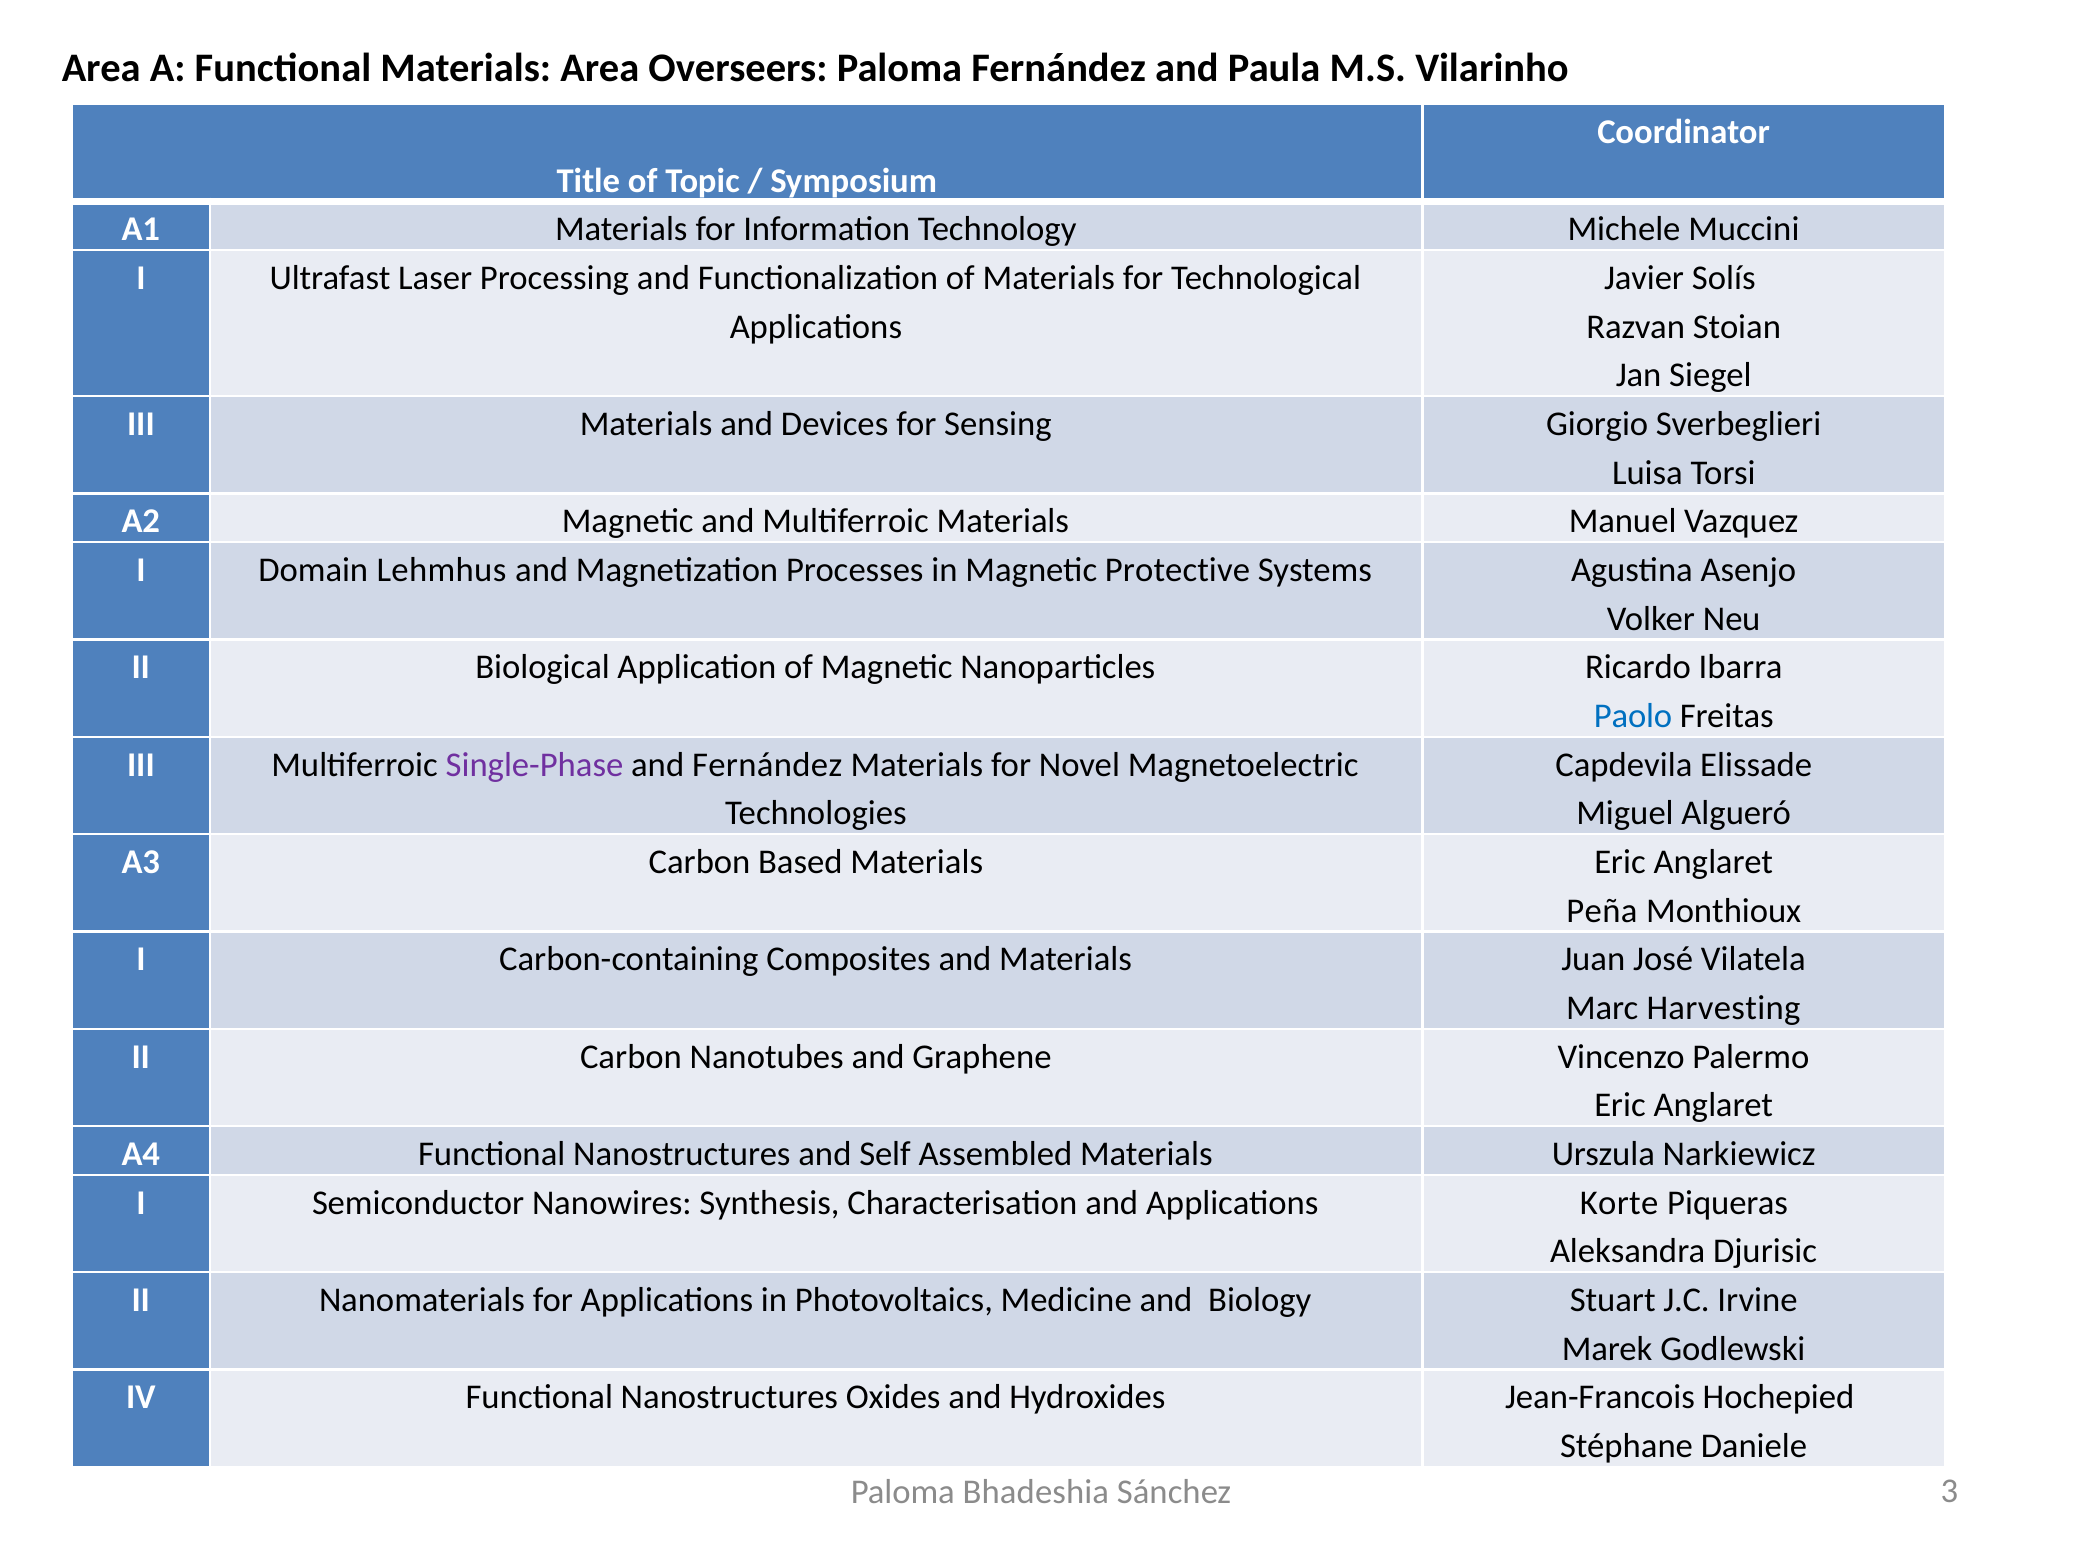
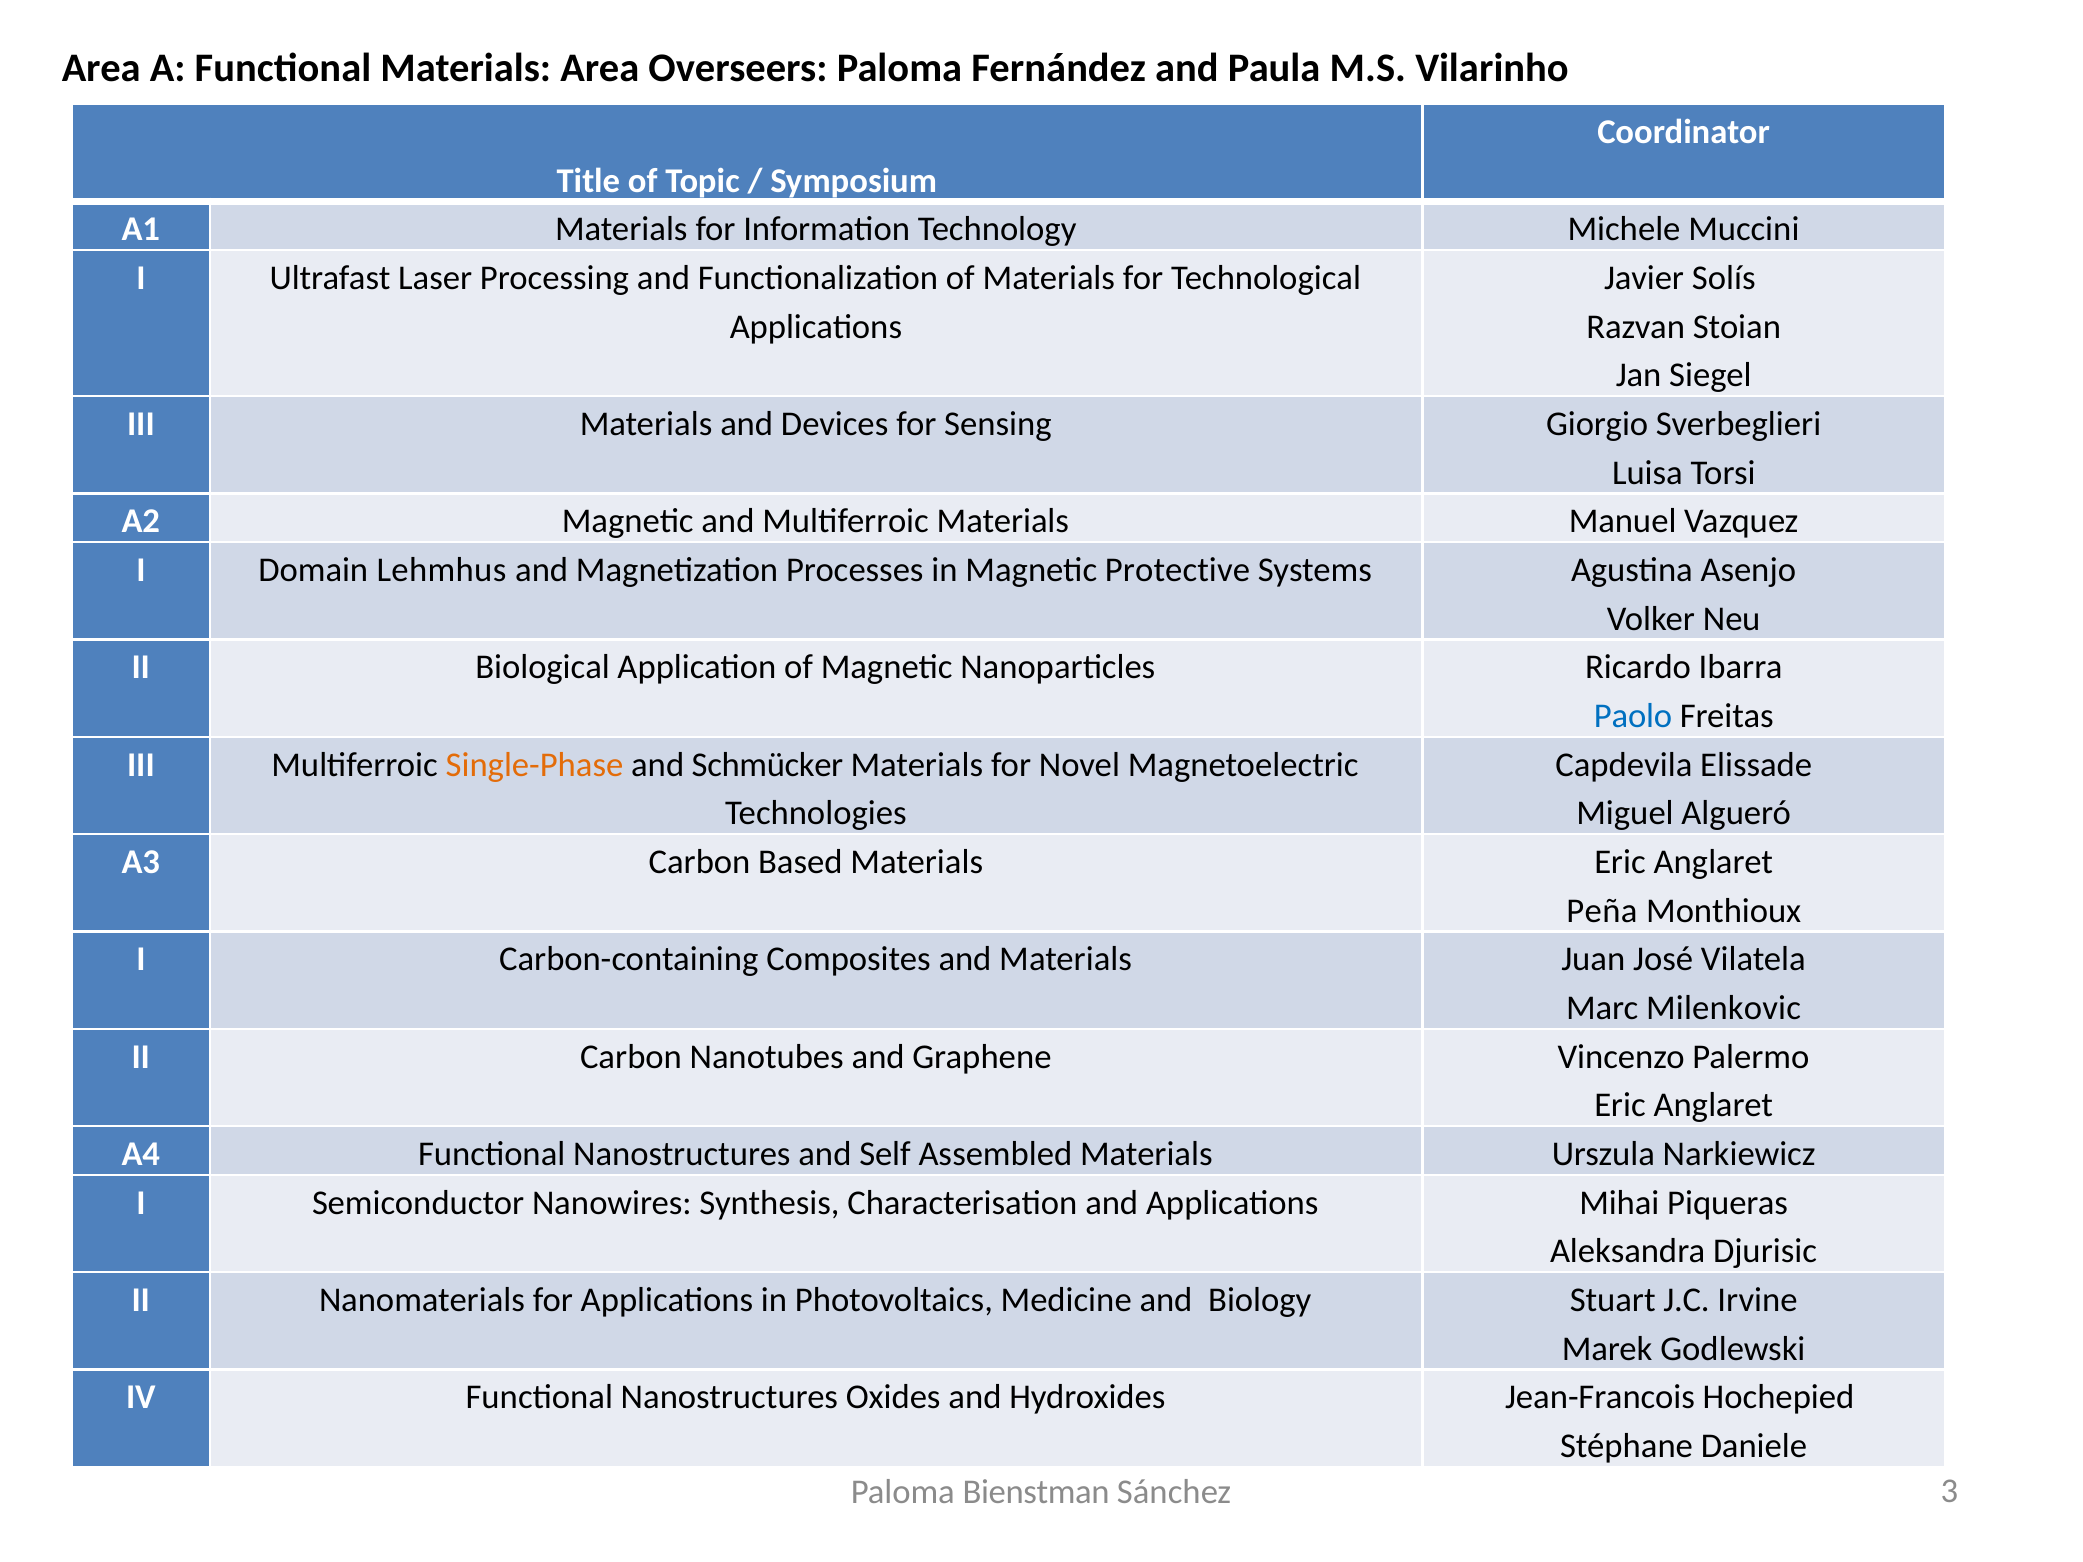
Single-Phase colour: purple -> orange (535, 765)
and Fernández: Fernández -> Schmücker (768, 765)
Harvesting: Harvesting -> Milenkovic (1724, 1008)
Korte: Korte -> Mihai (1619, 1203)
Bhadeshia: Bhadeshia -> Bienstman (1036, 1492)
